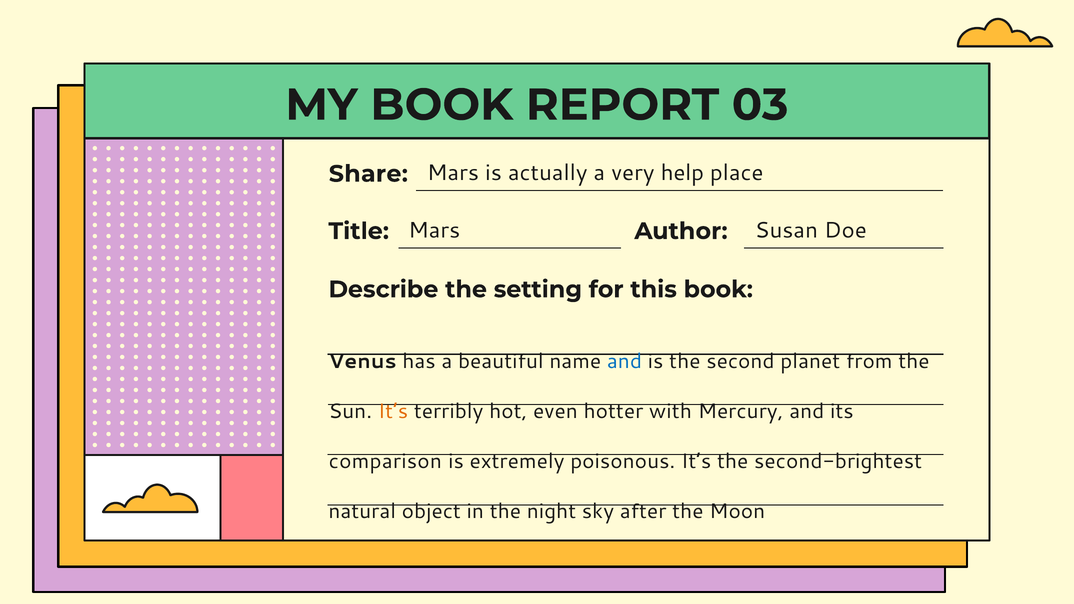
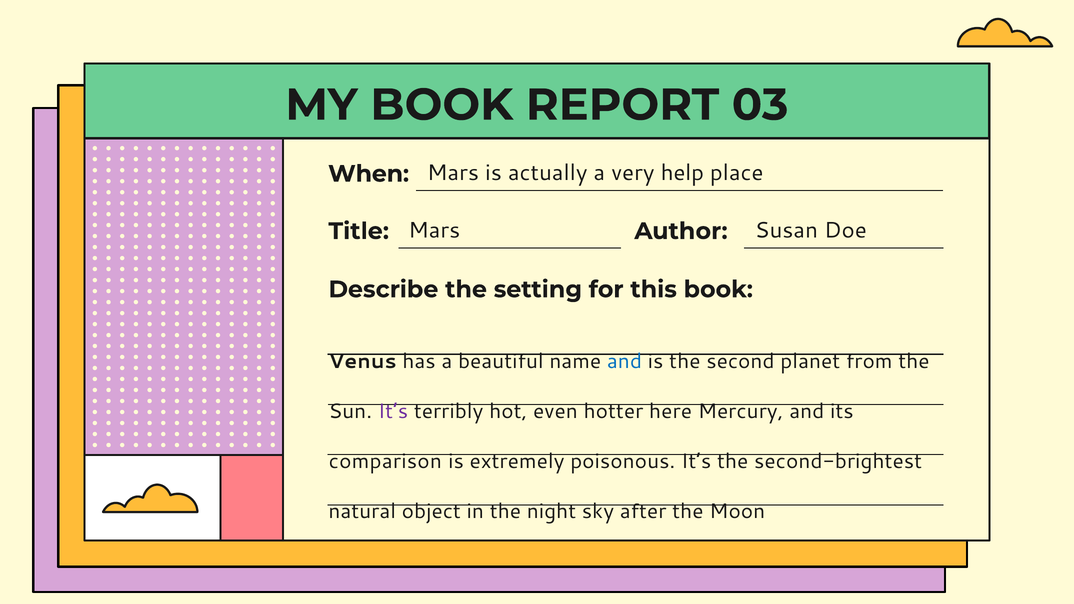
Share: Share -> When (369, 174)
It’s colour: orange -> purple (393, 411)
with: with -> here (670, 411)
